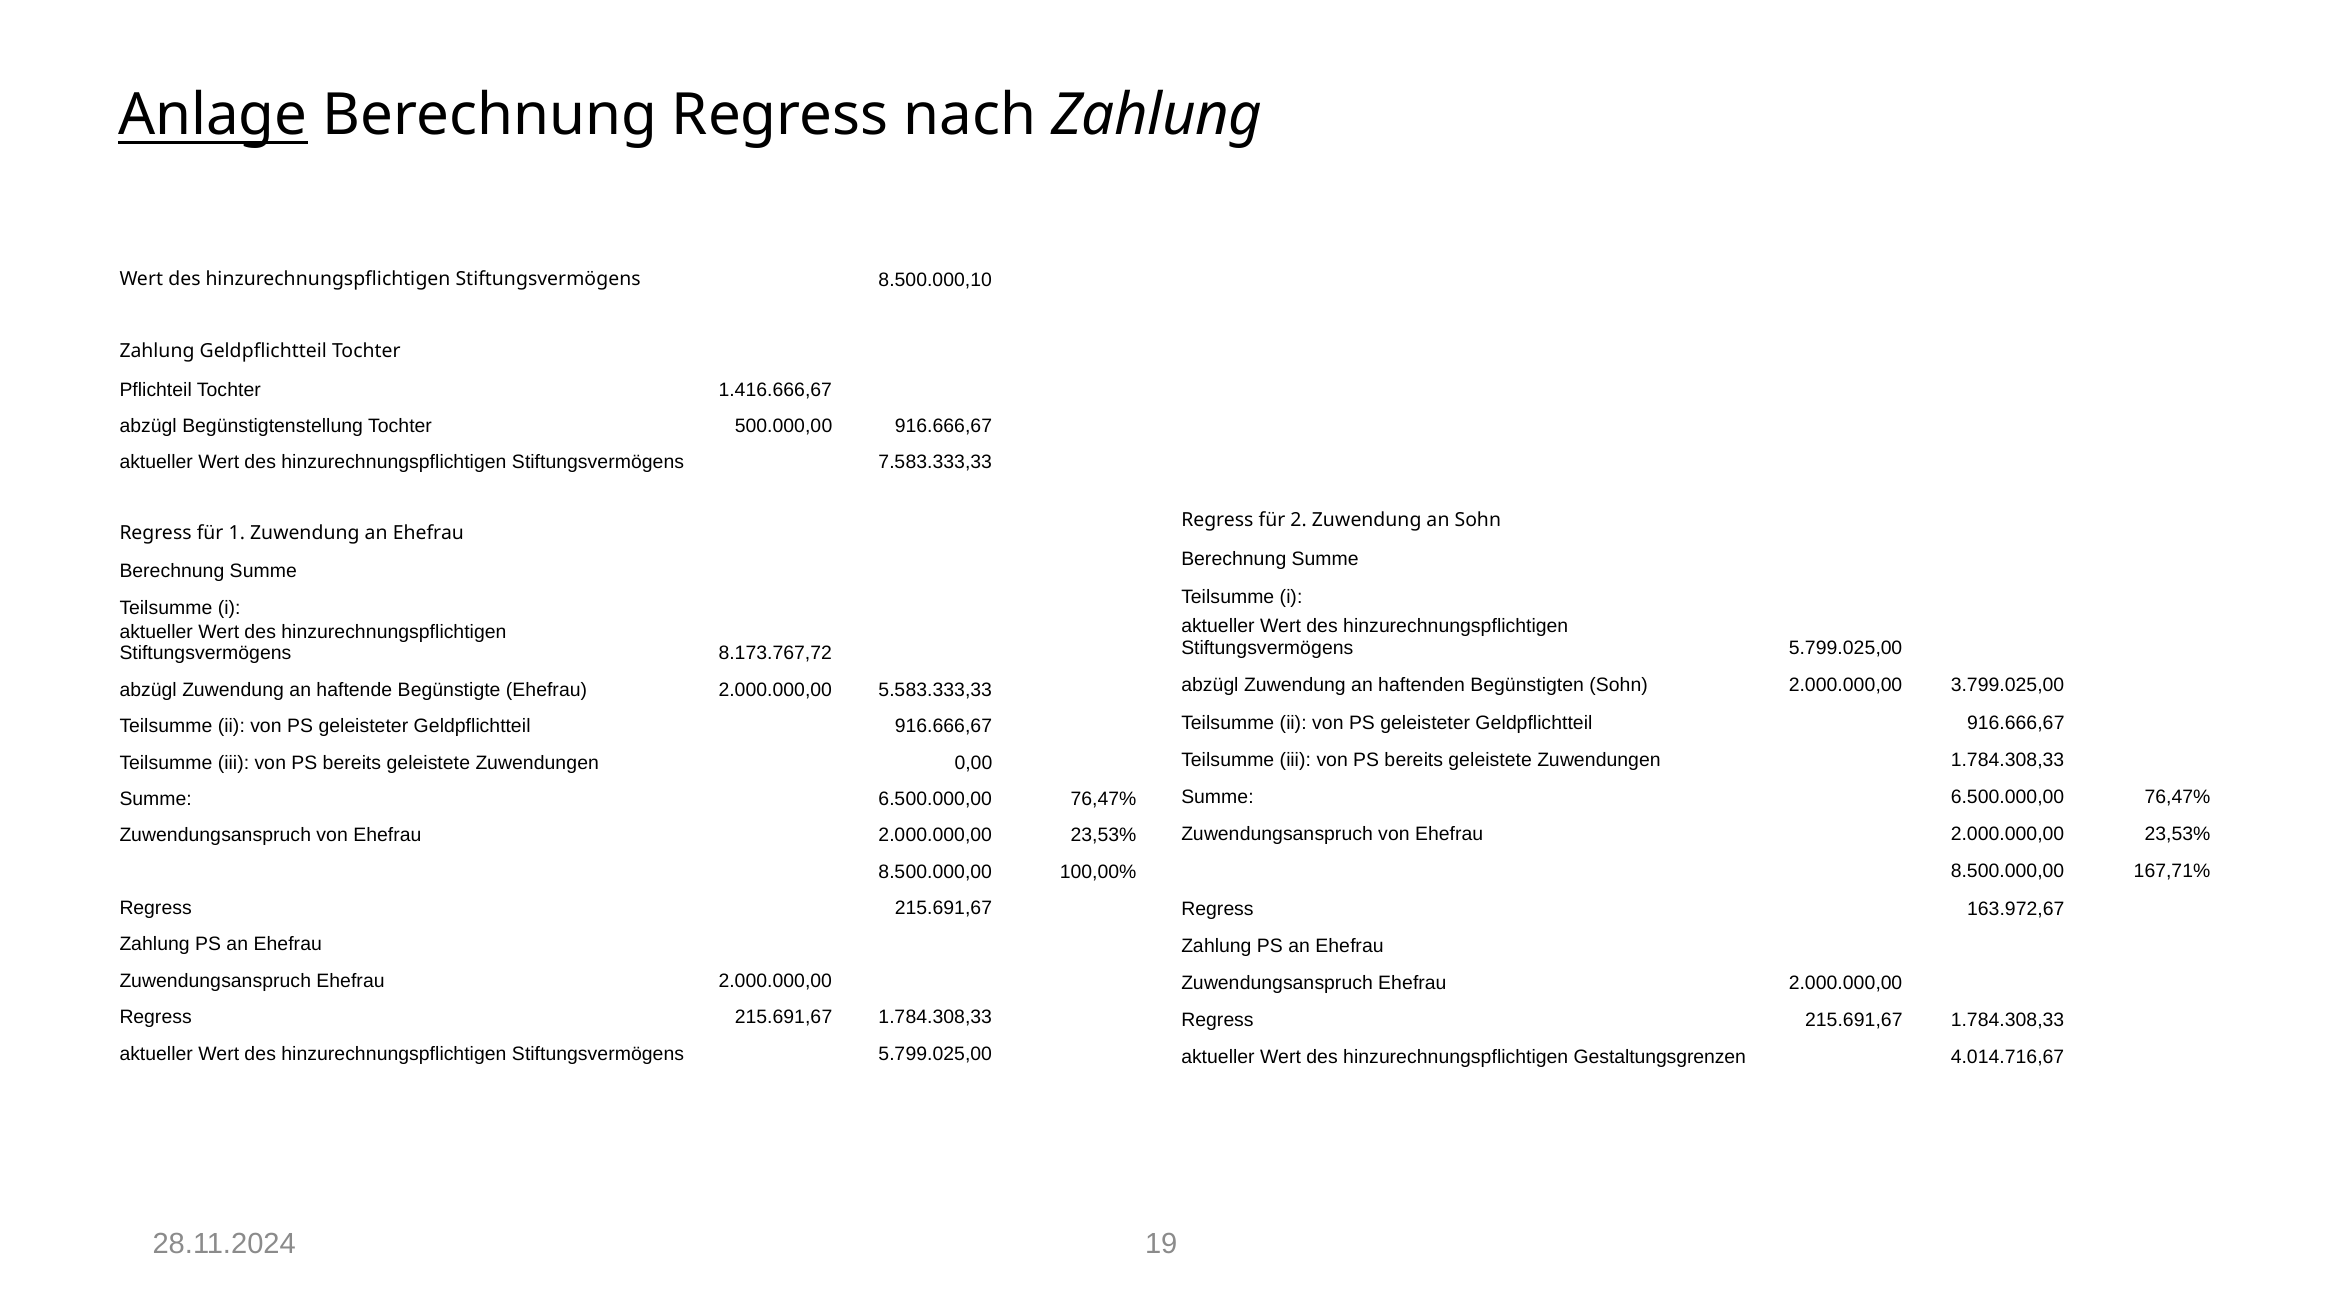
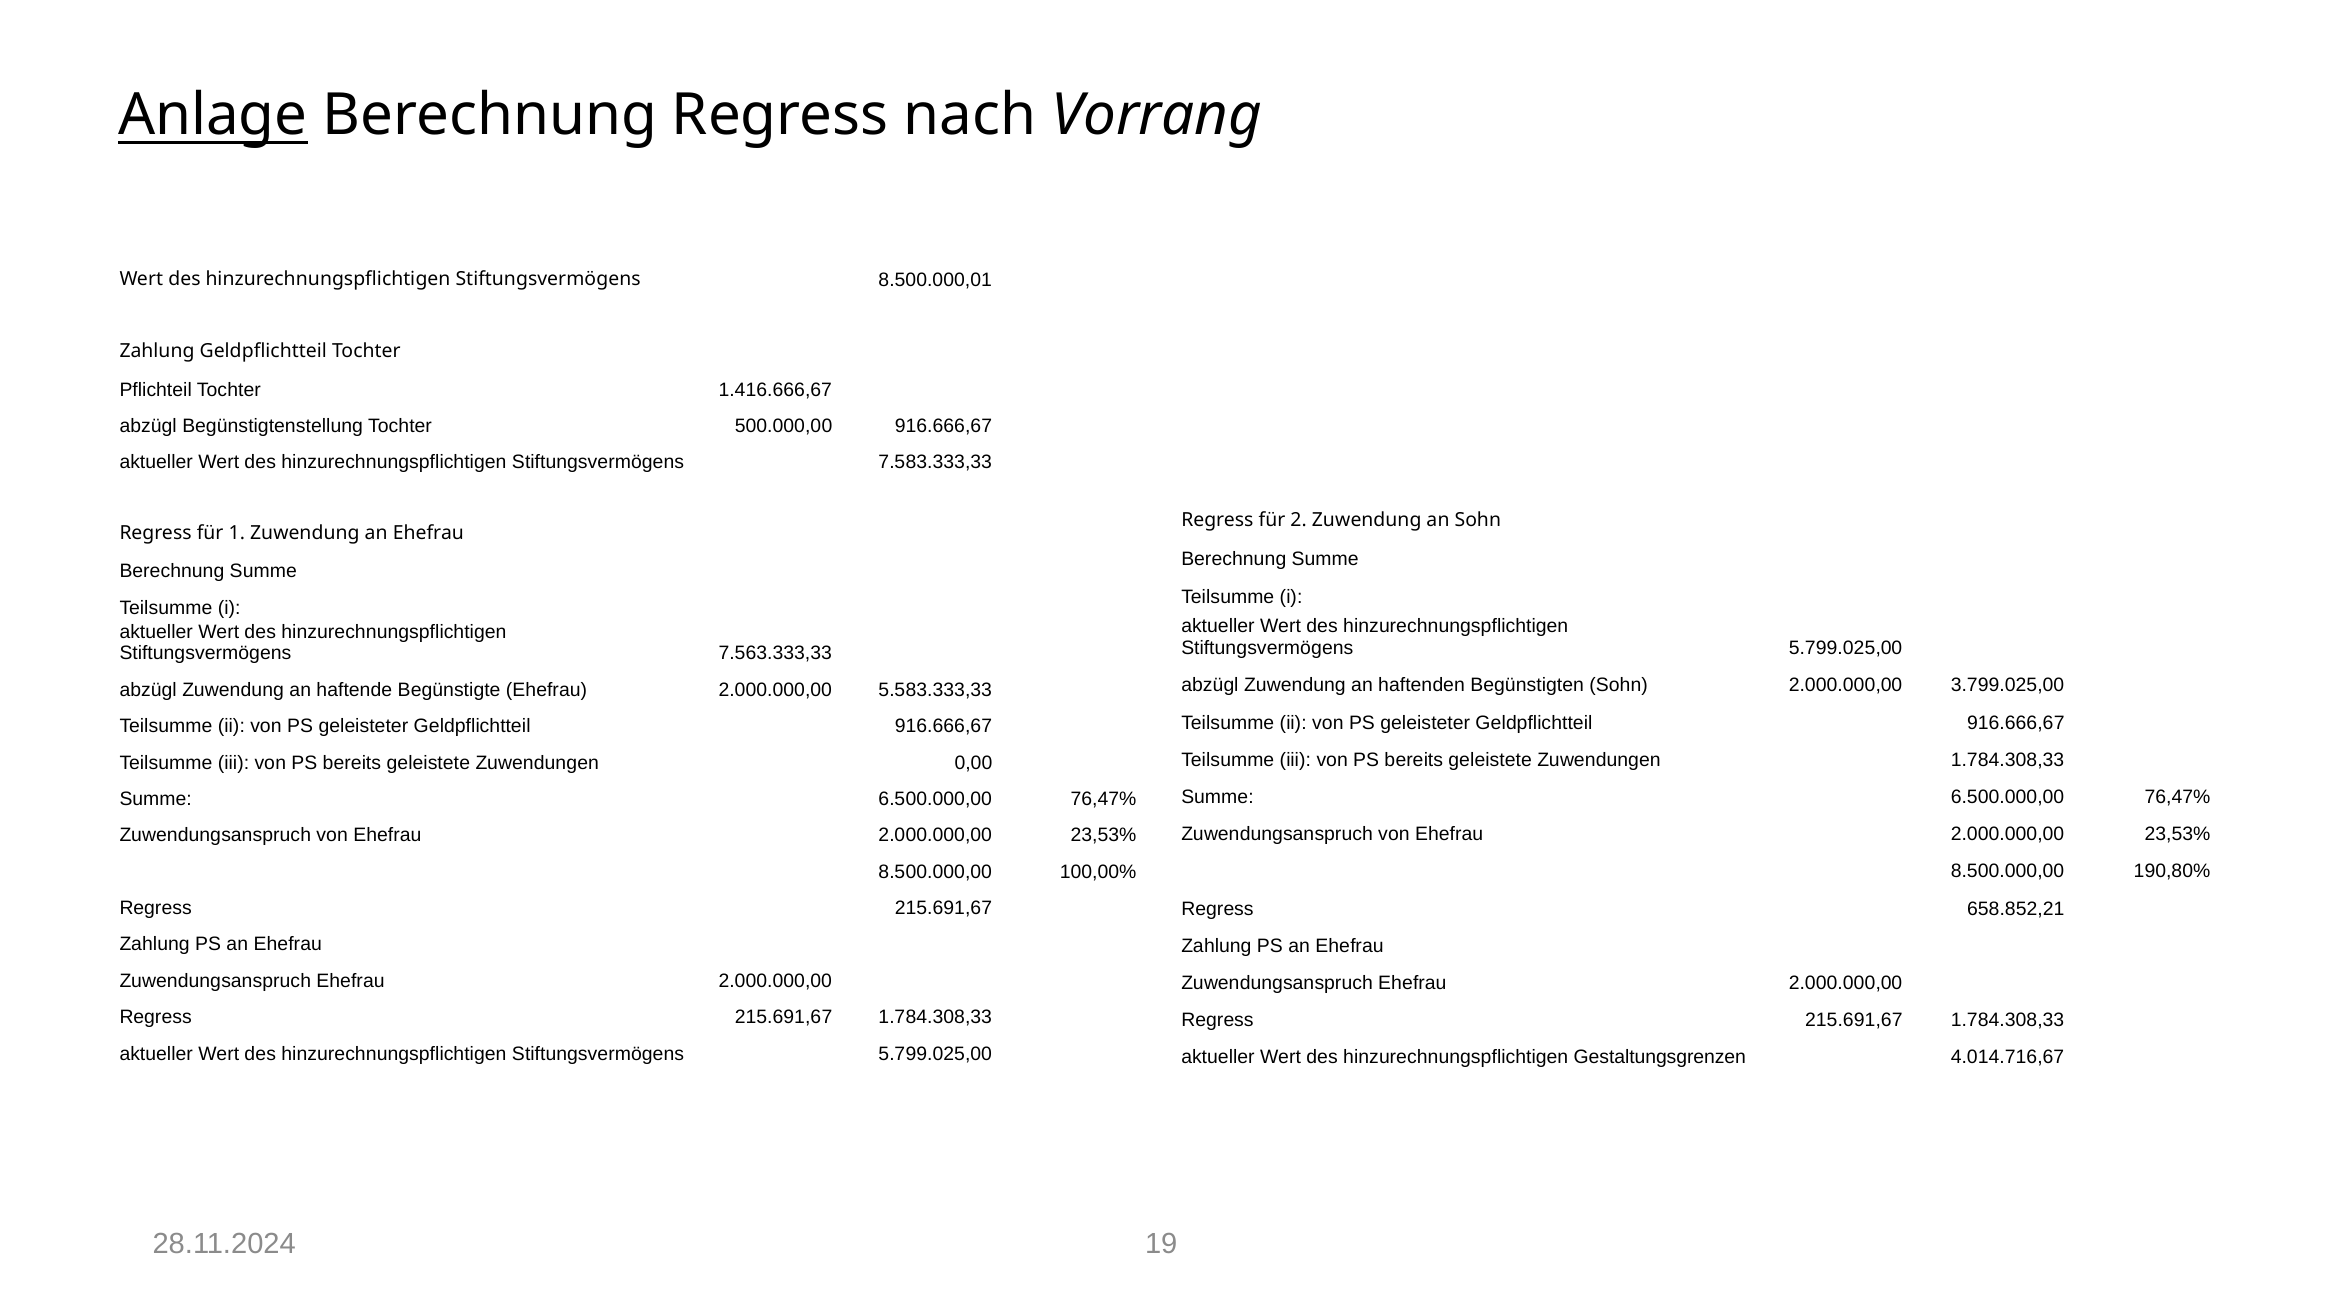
nach Zahlung: Zahlung -> Vorrang (1157, 116)
8.500.000,10: 8.500.000,10 -> 8.500.000,01 (935, 281)
8.173.767,72: 8.173.767,72 -> 7.563.333,33 (775, 654)
167,71%: 167,71% -> 190,80% (2172, 872)
163.972,67: 163.972,67 -> 658.852,21 (2016, 909)
